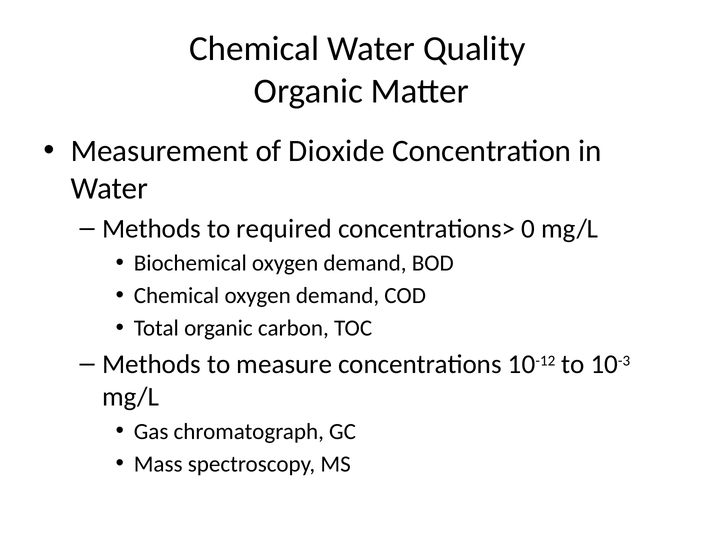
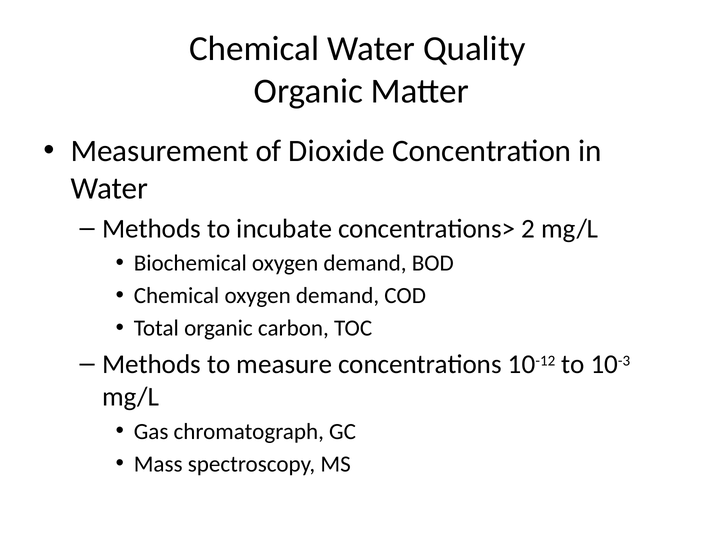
required: required -> incubate (284, 229)
0: 0 -> 2 (528, 229)
